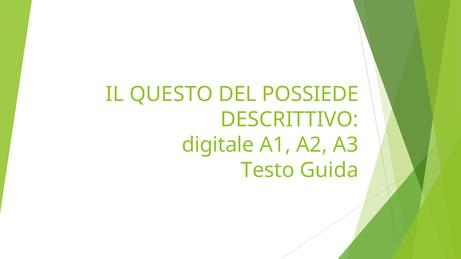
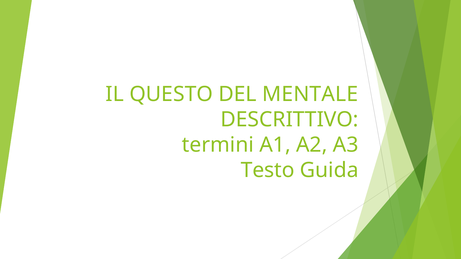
POSSIEDE: POSSIEDE -> MENTALE (310, 94)
digitale: digitale -> termini (218, 145)
